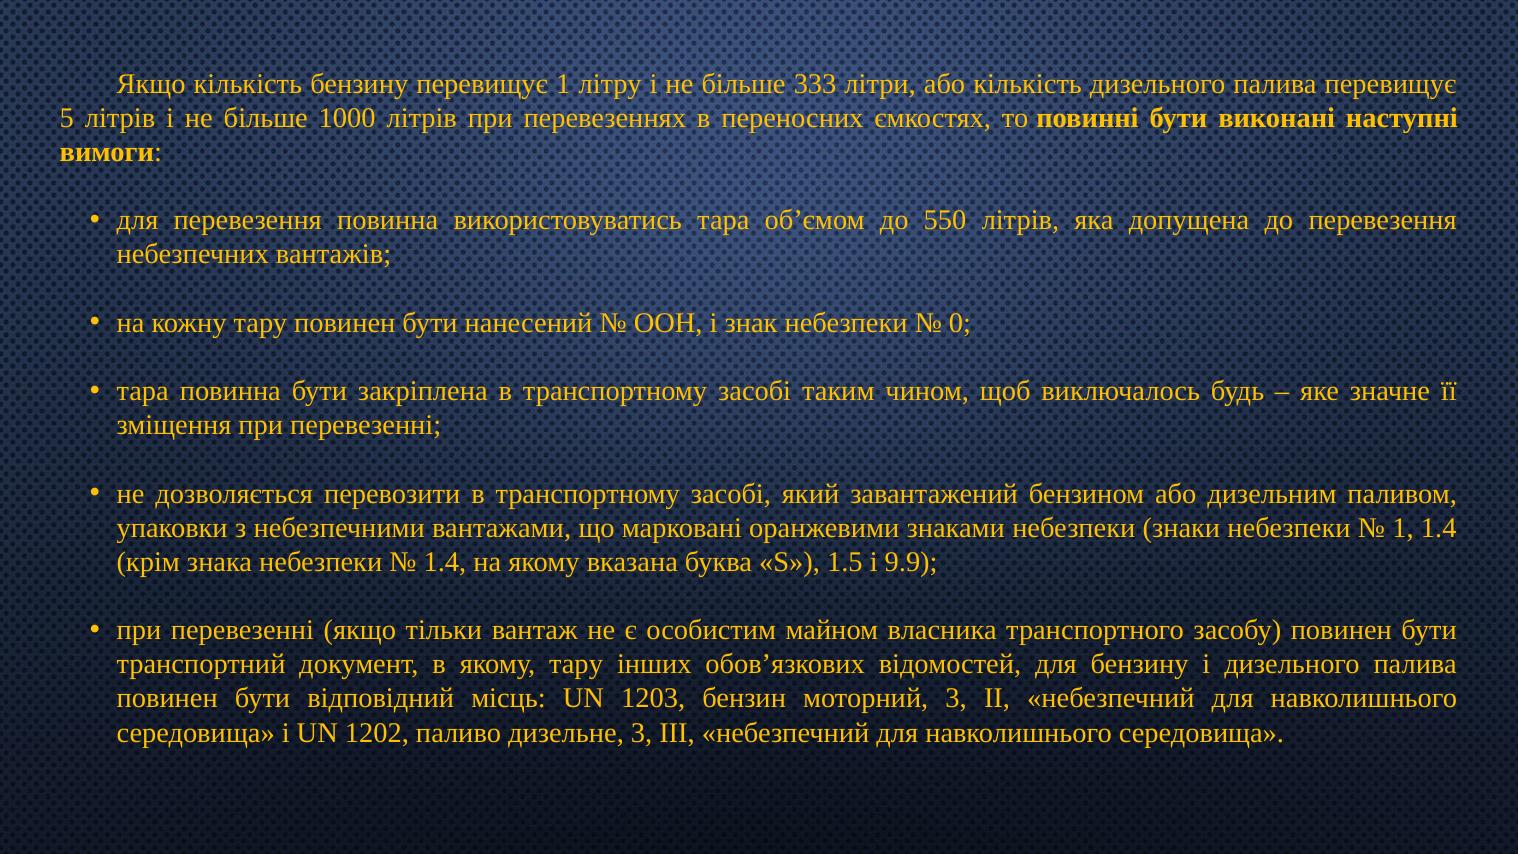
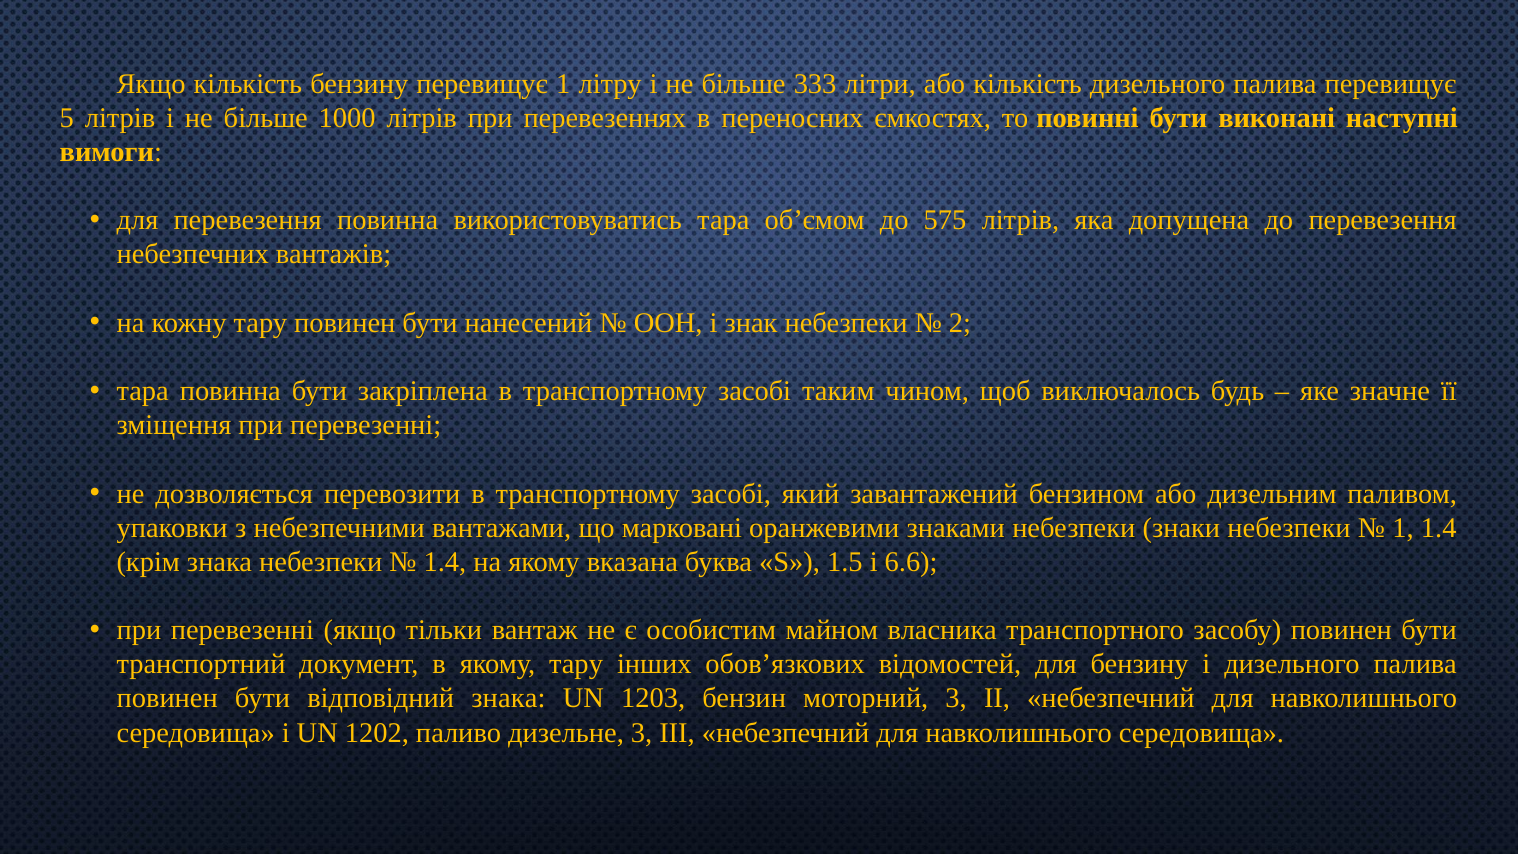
550: 550 -> 575 (945, 220)
0: 0 -> 2 (960, 323)
9.9: 9.9 -> 6.6 (911, 562)
відповідний місць: місць -> знака (508, 698)
